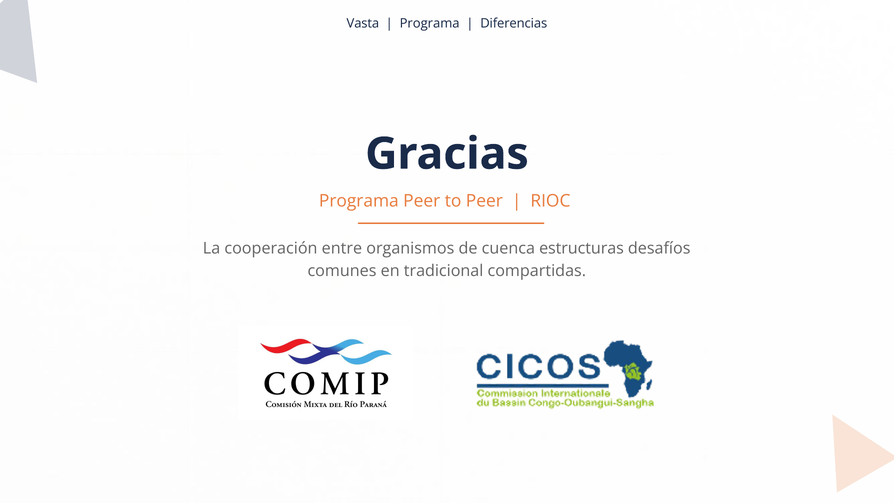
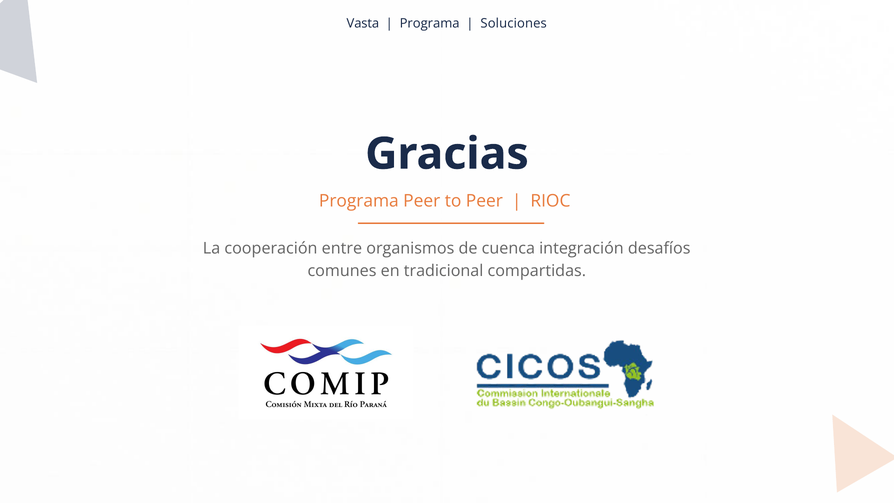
Diferencias: Diferencias -> Soluciones (514, 23)
estructuras: estructuras -> integración (581, 248)
